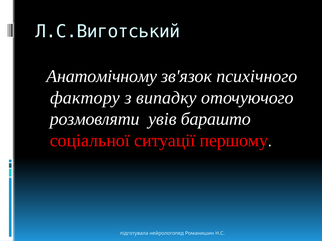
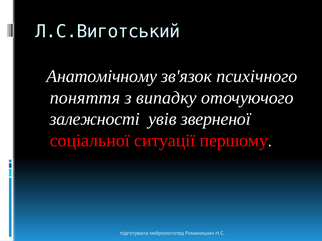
фактору: фактору -> поняття (85, 98)
розмовляти: розмовляти -> залежності (95, 119)
барашто: барашто -> зверненої (216, 119)
